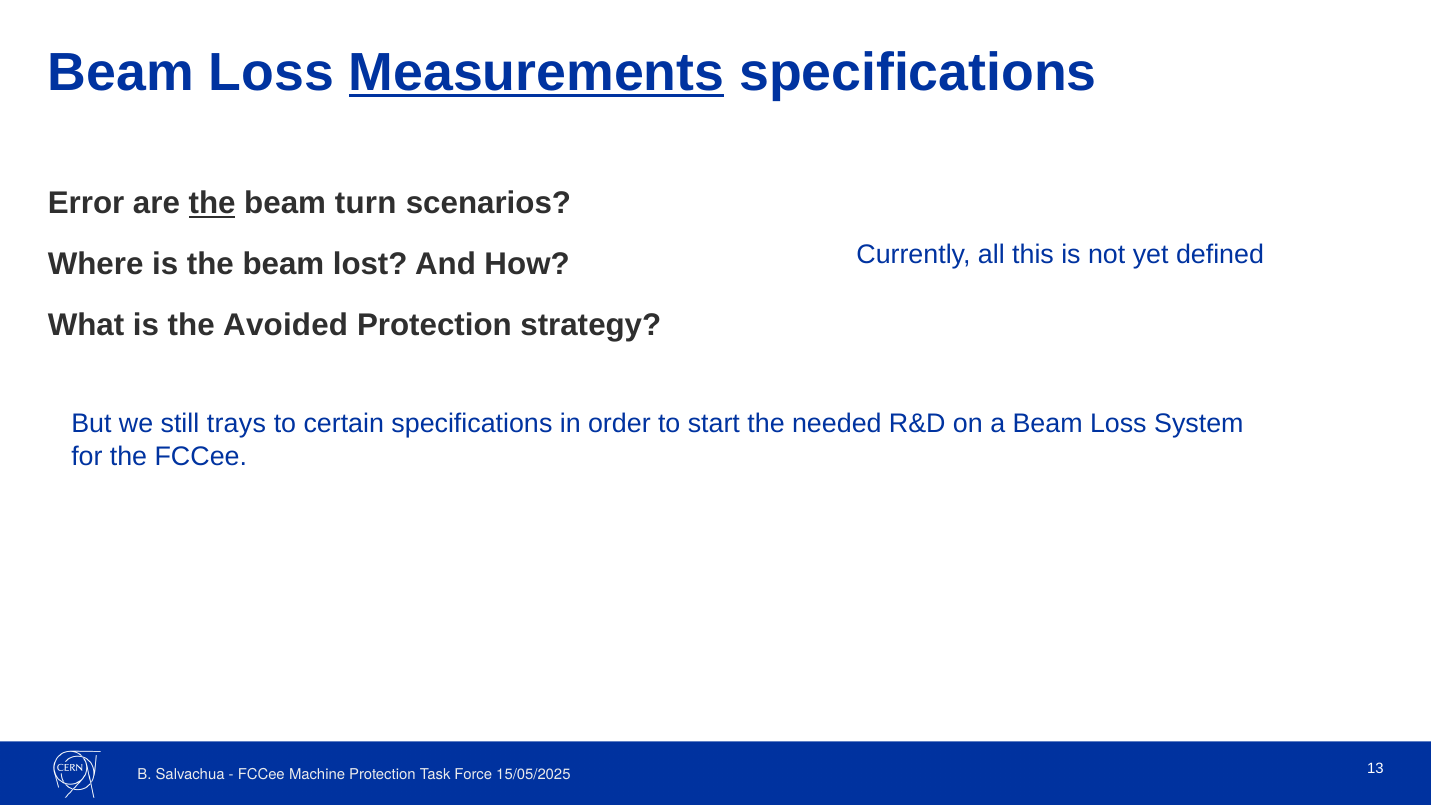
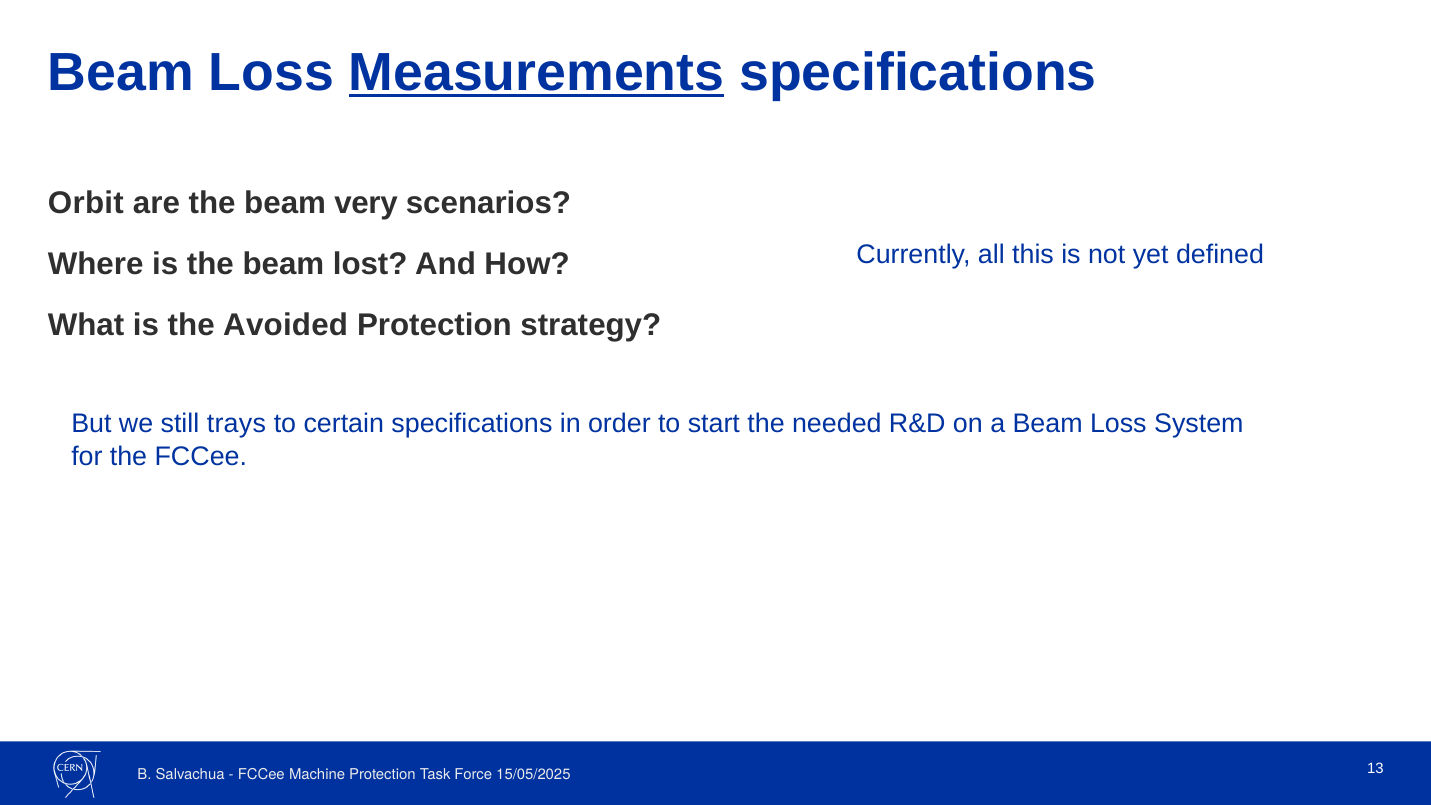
Error: Error -> Orbit (86, 204)
the underline: present -> none (212, 204)
turn: turn -> very (366, 204)
